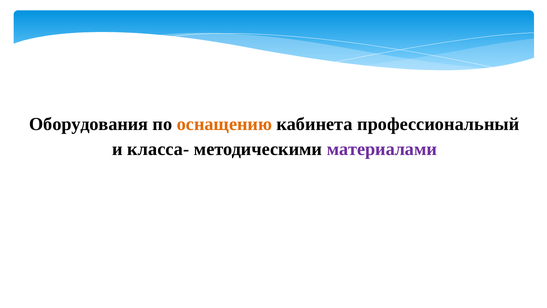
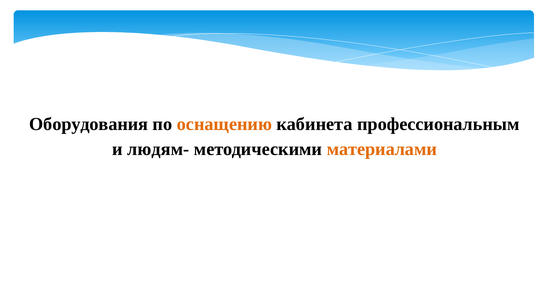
профессиональный: профессиональный -> профессиональным (438, 124)
класса-: класса- -> людям- (158, 149)
материалами colour: purple -> orange (382, 149)
